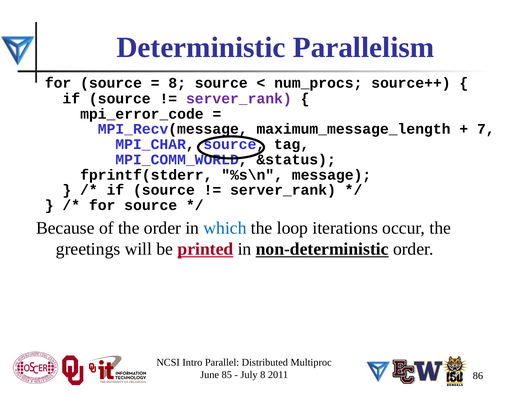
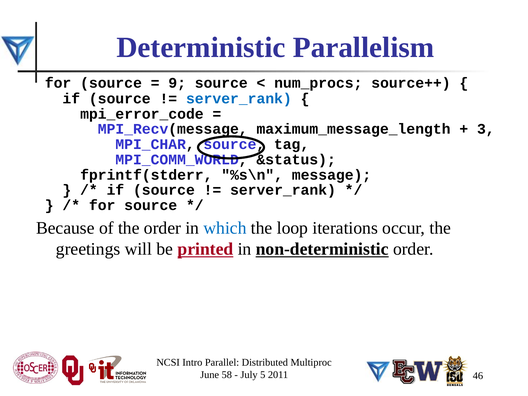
8: 8 -> 9 (177, 83)
server_rank colour: purple -> blue (239, 99)
7: 7 -> 3 (486, 129)
85: 85 -> 58 (227, 375)
July 8: 8 -> 5 (263, 375)
86: 86 -> 46 (478, 376)
